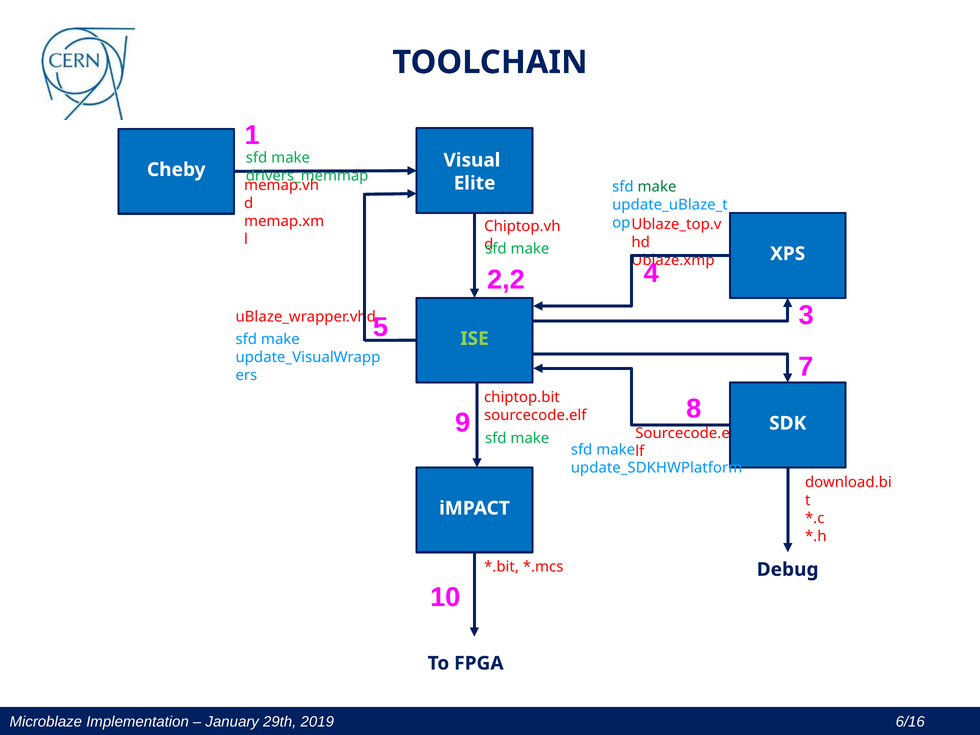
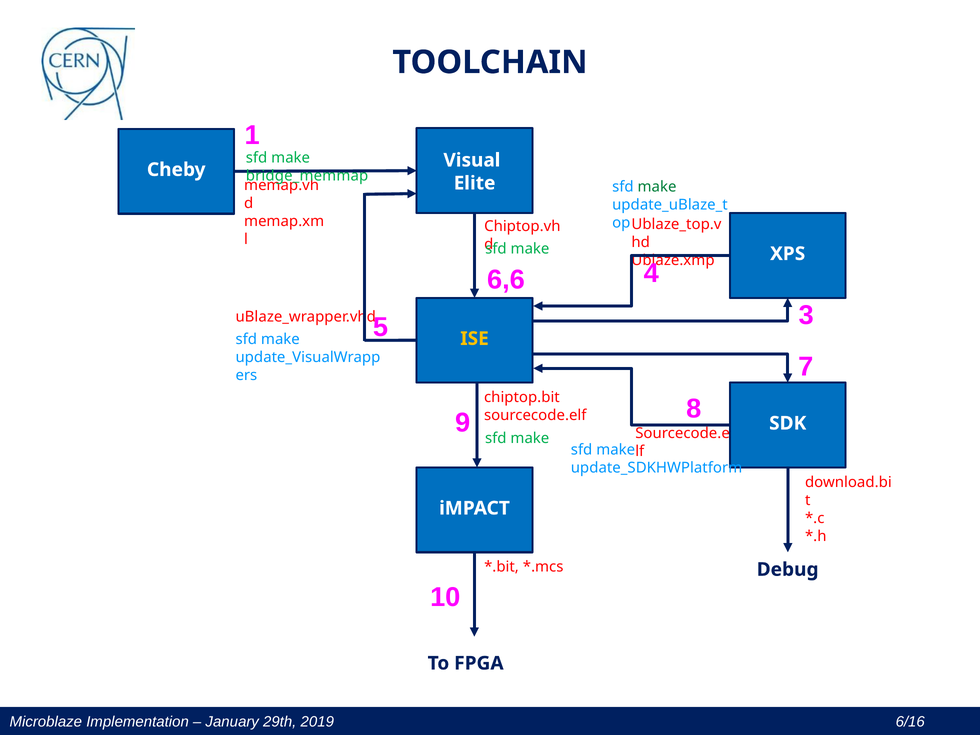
drivers_memmap: drivers_memmap -> bridge_memmap (307, 176)
2,2: 2,2 -> 6,6 (506, 280)
ISE colour: light green -> yellow (475, 339)
